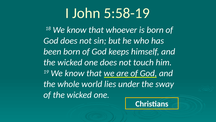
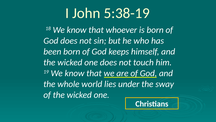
5:58-19: 5:58-19 -> 5:38-19 (127, 13)
